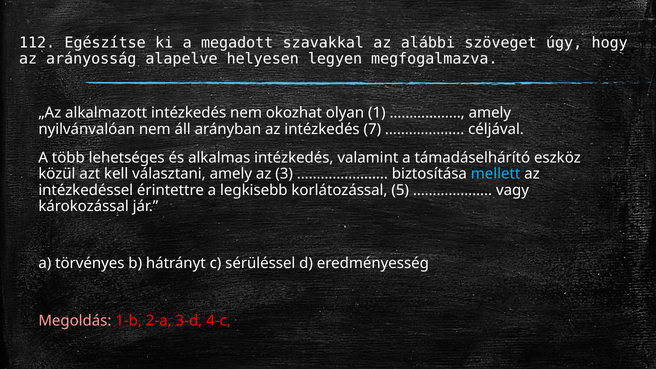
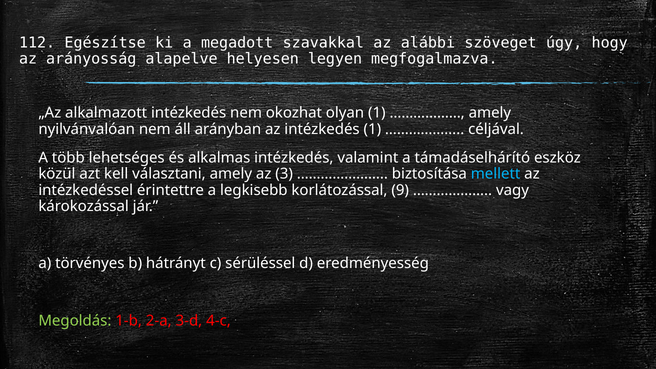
intézkedés 7: 7 -> 1 (372, 129)
5: 5 -> 9 (400, 190)
Megoldás colour: pink -> light green (75, 321)
